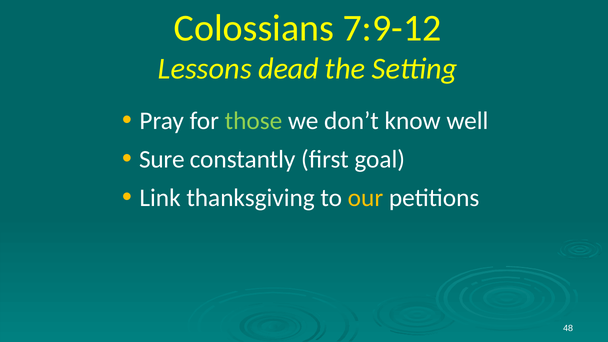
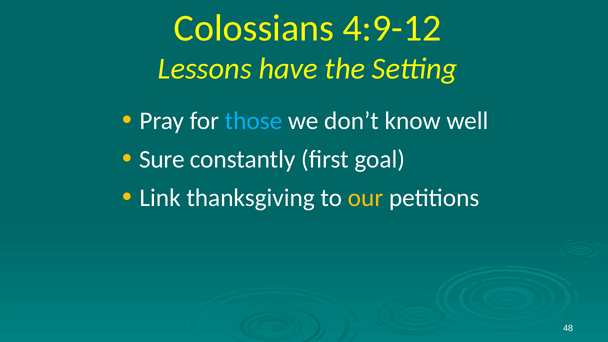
7:9-12: 7:9-12 -> 4:9-12 (392, 28)
dead: dead -> have (288, 69)
those colour: light green -> light blue (253, 121)
